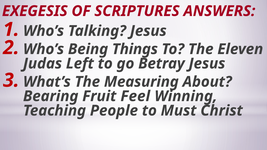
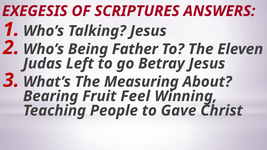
Things: Things -> Father (135, 49)
Must: Must -> Gave (179, 111)
